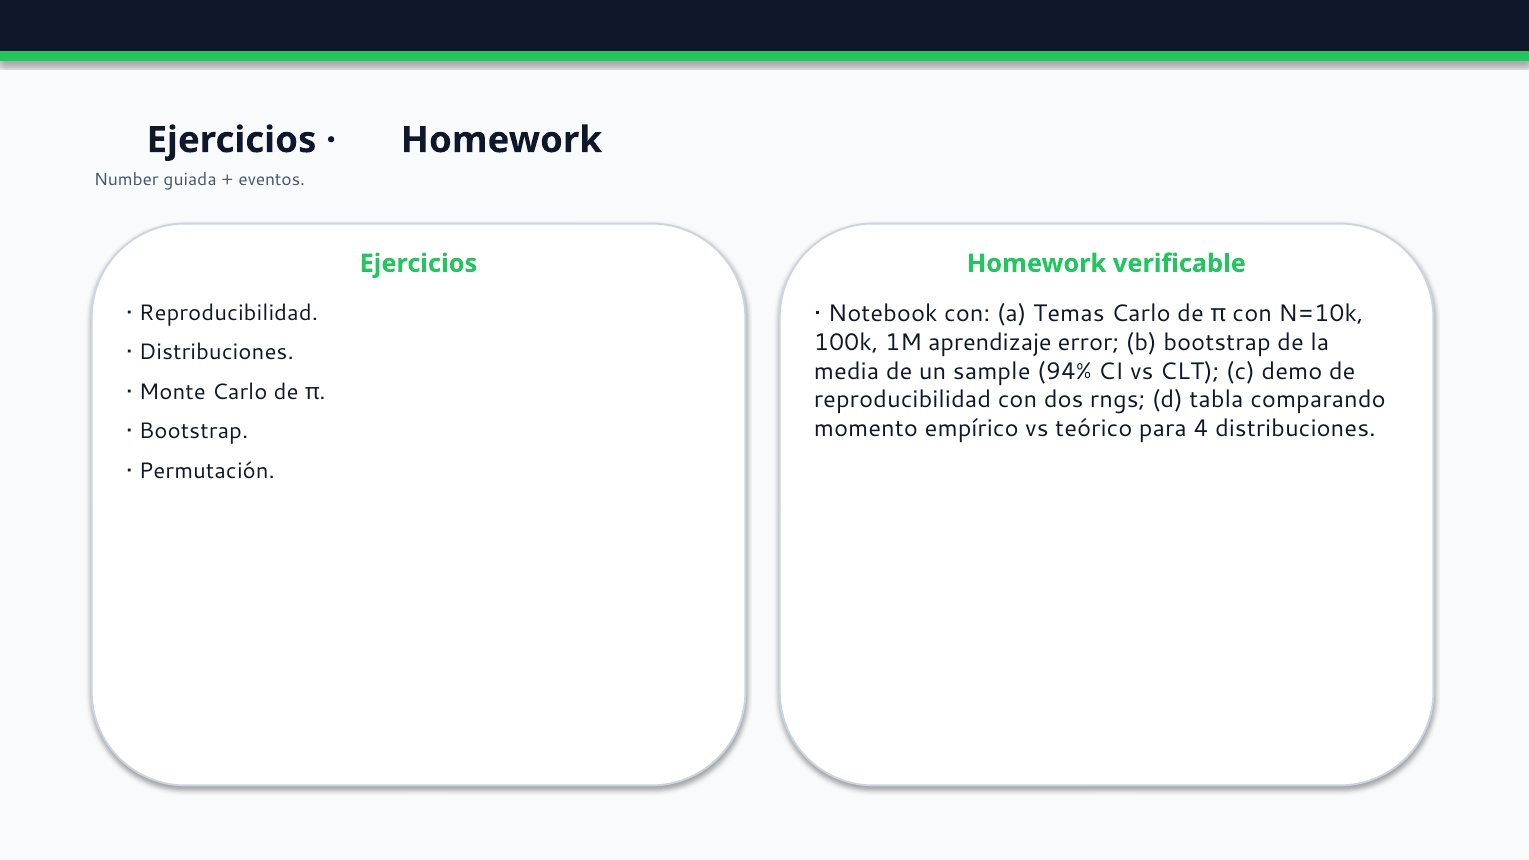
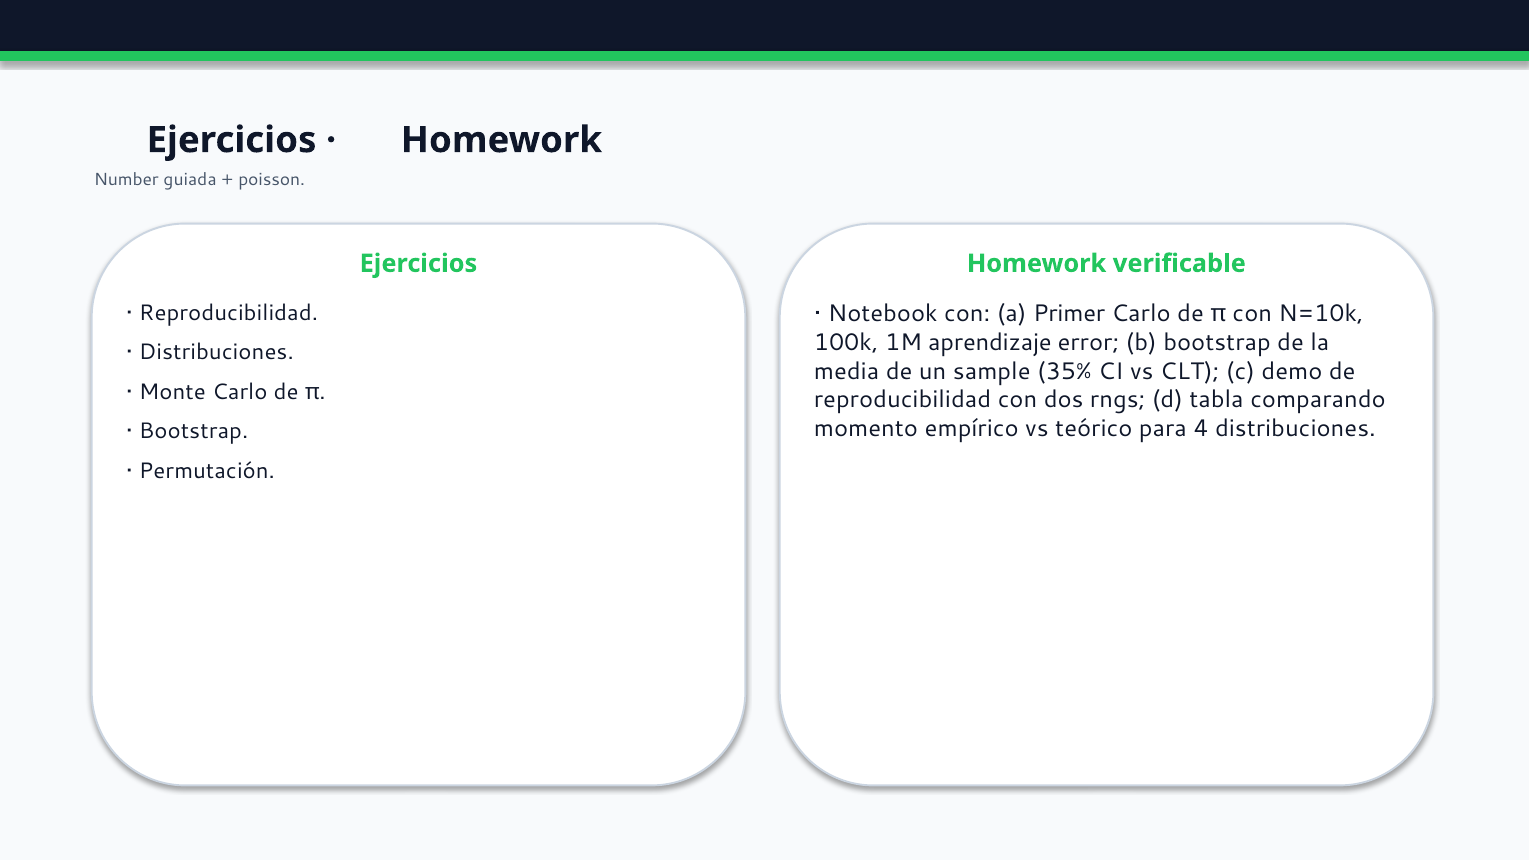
eventos: eventos -> poisson (272, 180)
Temas: Temas -> Primer (1069, 314)
94%: 94% -> 35% (1064, 371)
